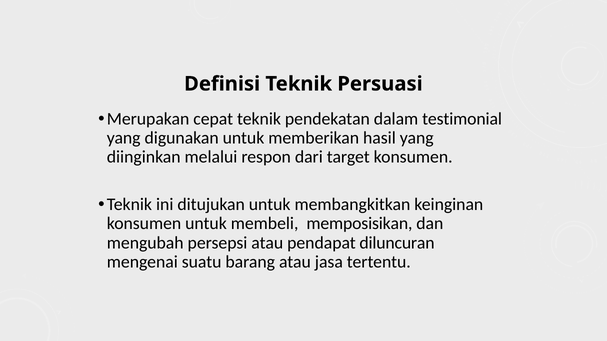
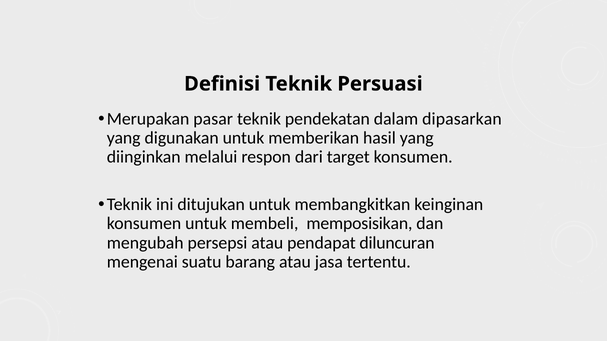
cepat: cepat -> pasar (213, 119)
testimonial: testimonial -> dipasarkan (462, 119)
